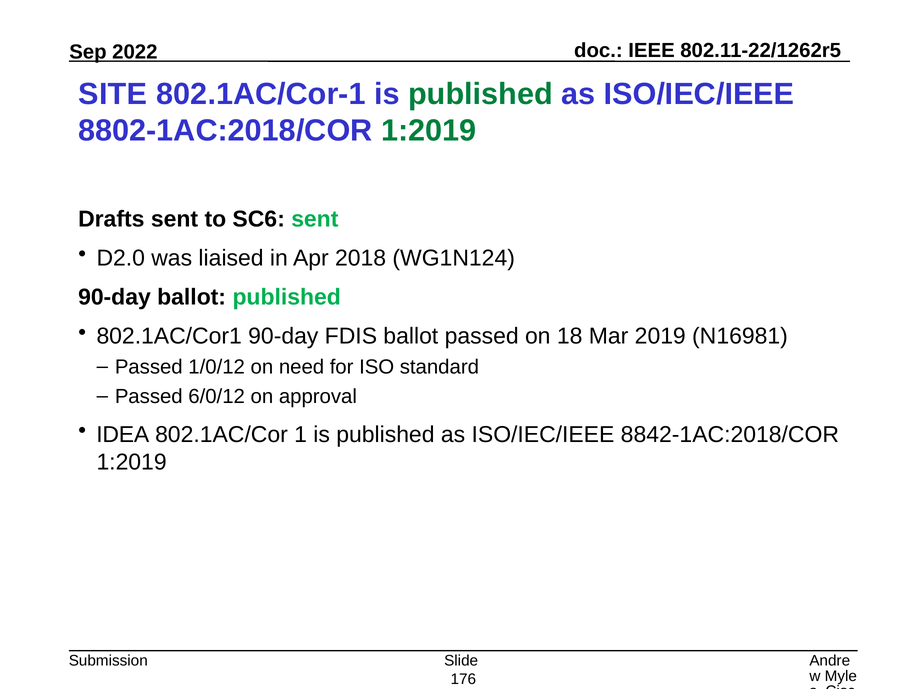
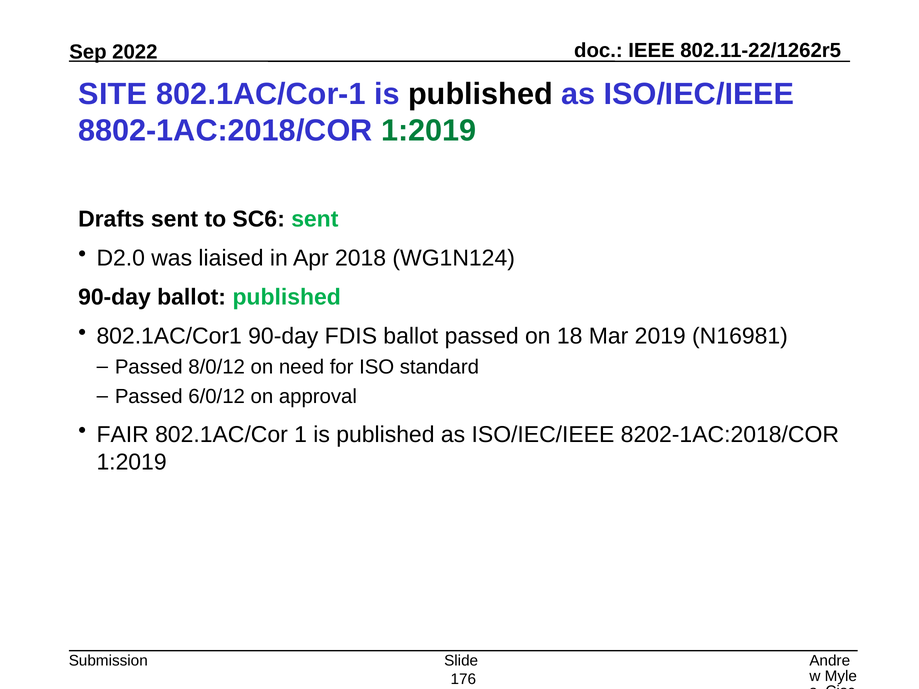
published colour: green -> black (480, 94)
1/0/12: 1/0/12 -> 8/0/12 (217, 367)
IDEA: IDEA -> FAIR (123, 435)
8842-1AC:2018/COR: 8842-1AC:2018/COR -> 8202-1AC:2018/COR (730, 435)
